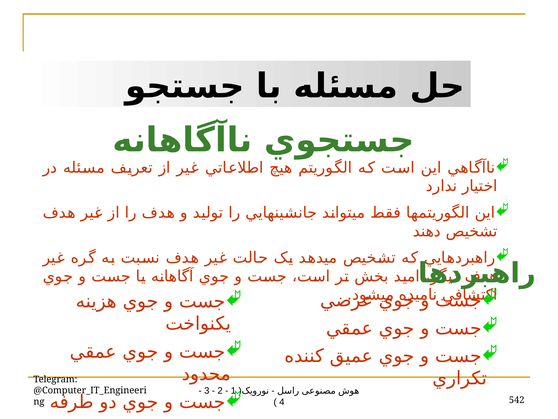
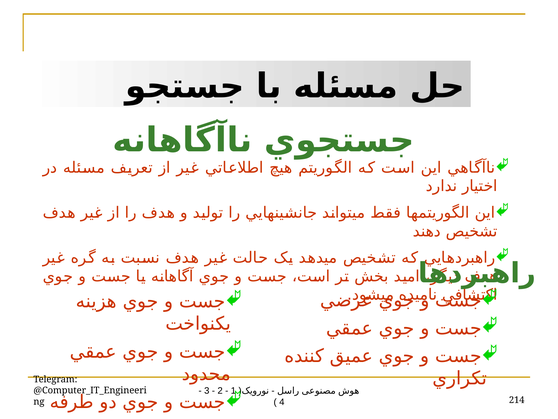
542: 542 -> 214 (517, 400)
